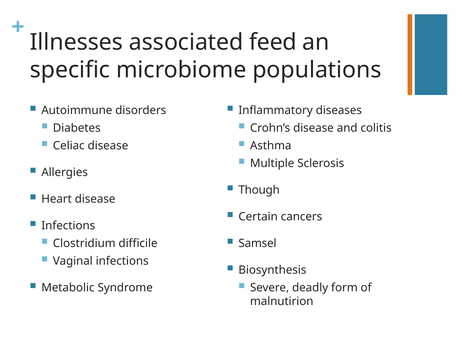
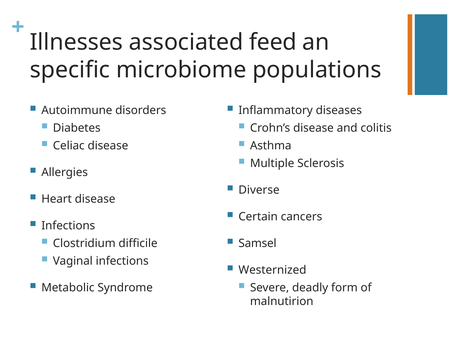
Though: Though -> Diverse (259, 190)
Biosynthesis: Biosynthesis -> Westernized (272, 270)
